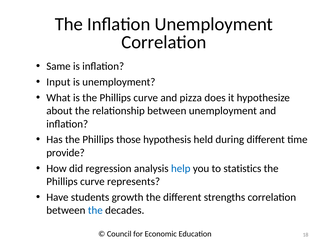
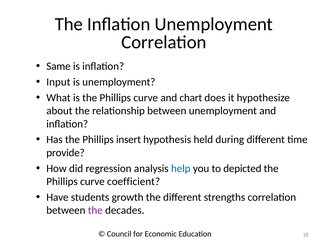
pizza: pizza -> chart (191, 98)
those: those -> insert (129, 140)
statistics: statistics -> depicted (242, 168)
represents: represents -> coefficient (134, 182)
the colour: blue -> purple (95, 210)
